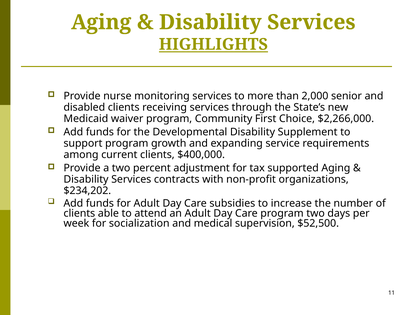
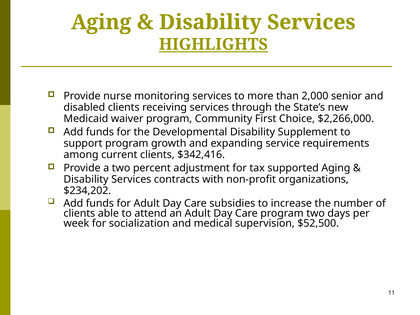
$400,000: $400,000 -> $342,416 (201, 155)
